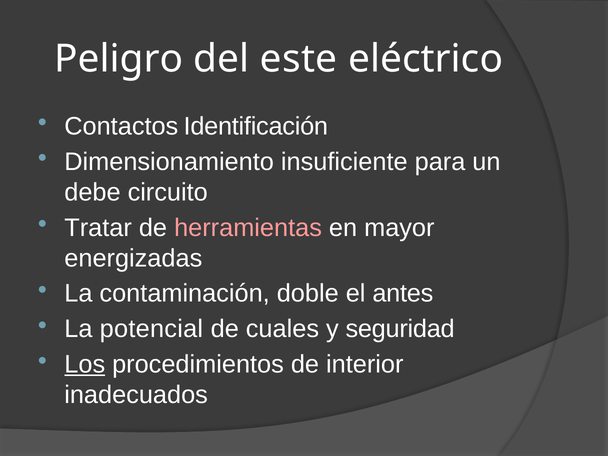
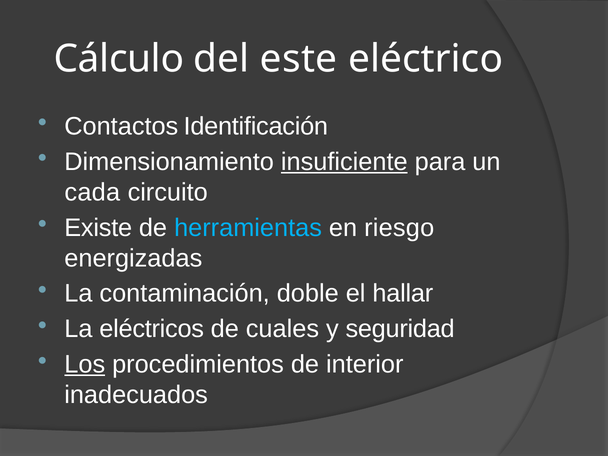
Peligro: Peligro -> Cálculo (119, 59)
insuficiente underline: none -> present (344, 162)
debe: debe -> cada (92, 192)
Tratar: Tratar -> Existe (98, 228)
herramientas colour: pink -> light blue (248, 228)
mayor: mayor -> riesgo (399, 228)
antes: antes -> hallar (403, 294)
potencial: potencial -> eléctricos (152, 329)
